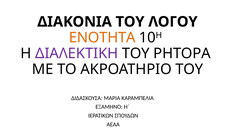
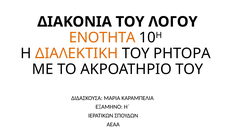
ΔΙΑΛΕΚΤΙΚΗ colour: purple -> orange (77, 54)
